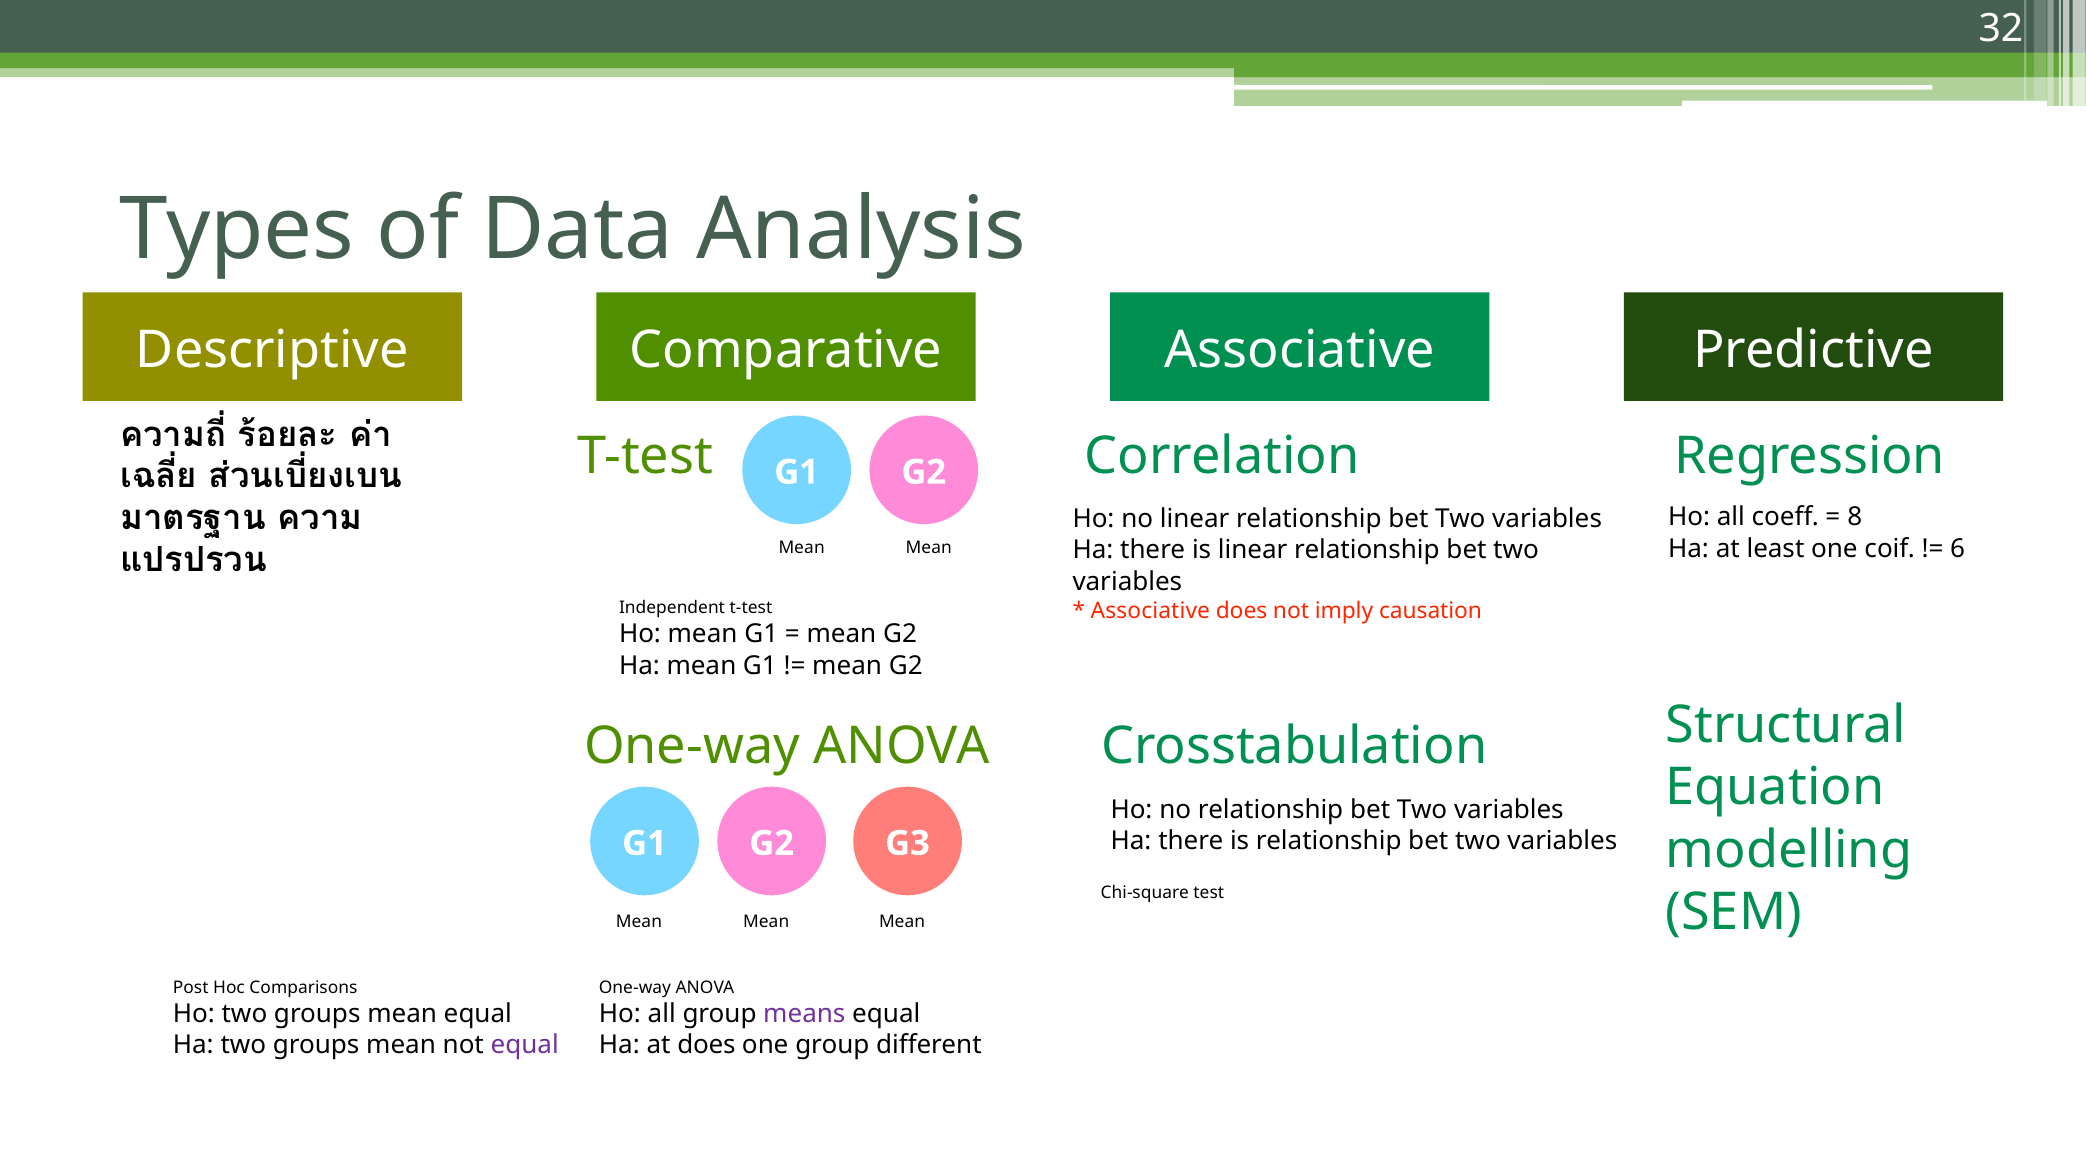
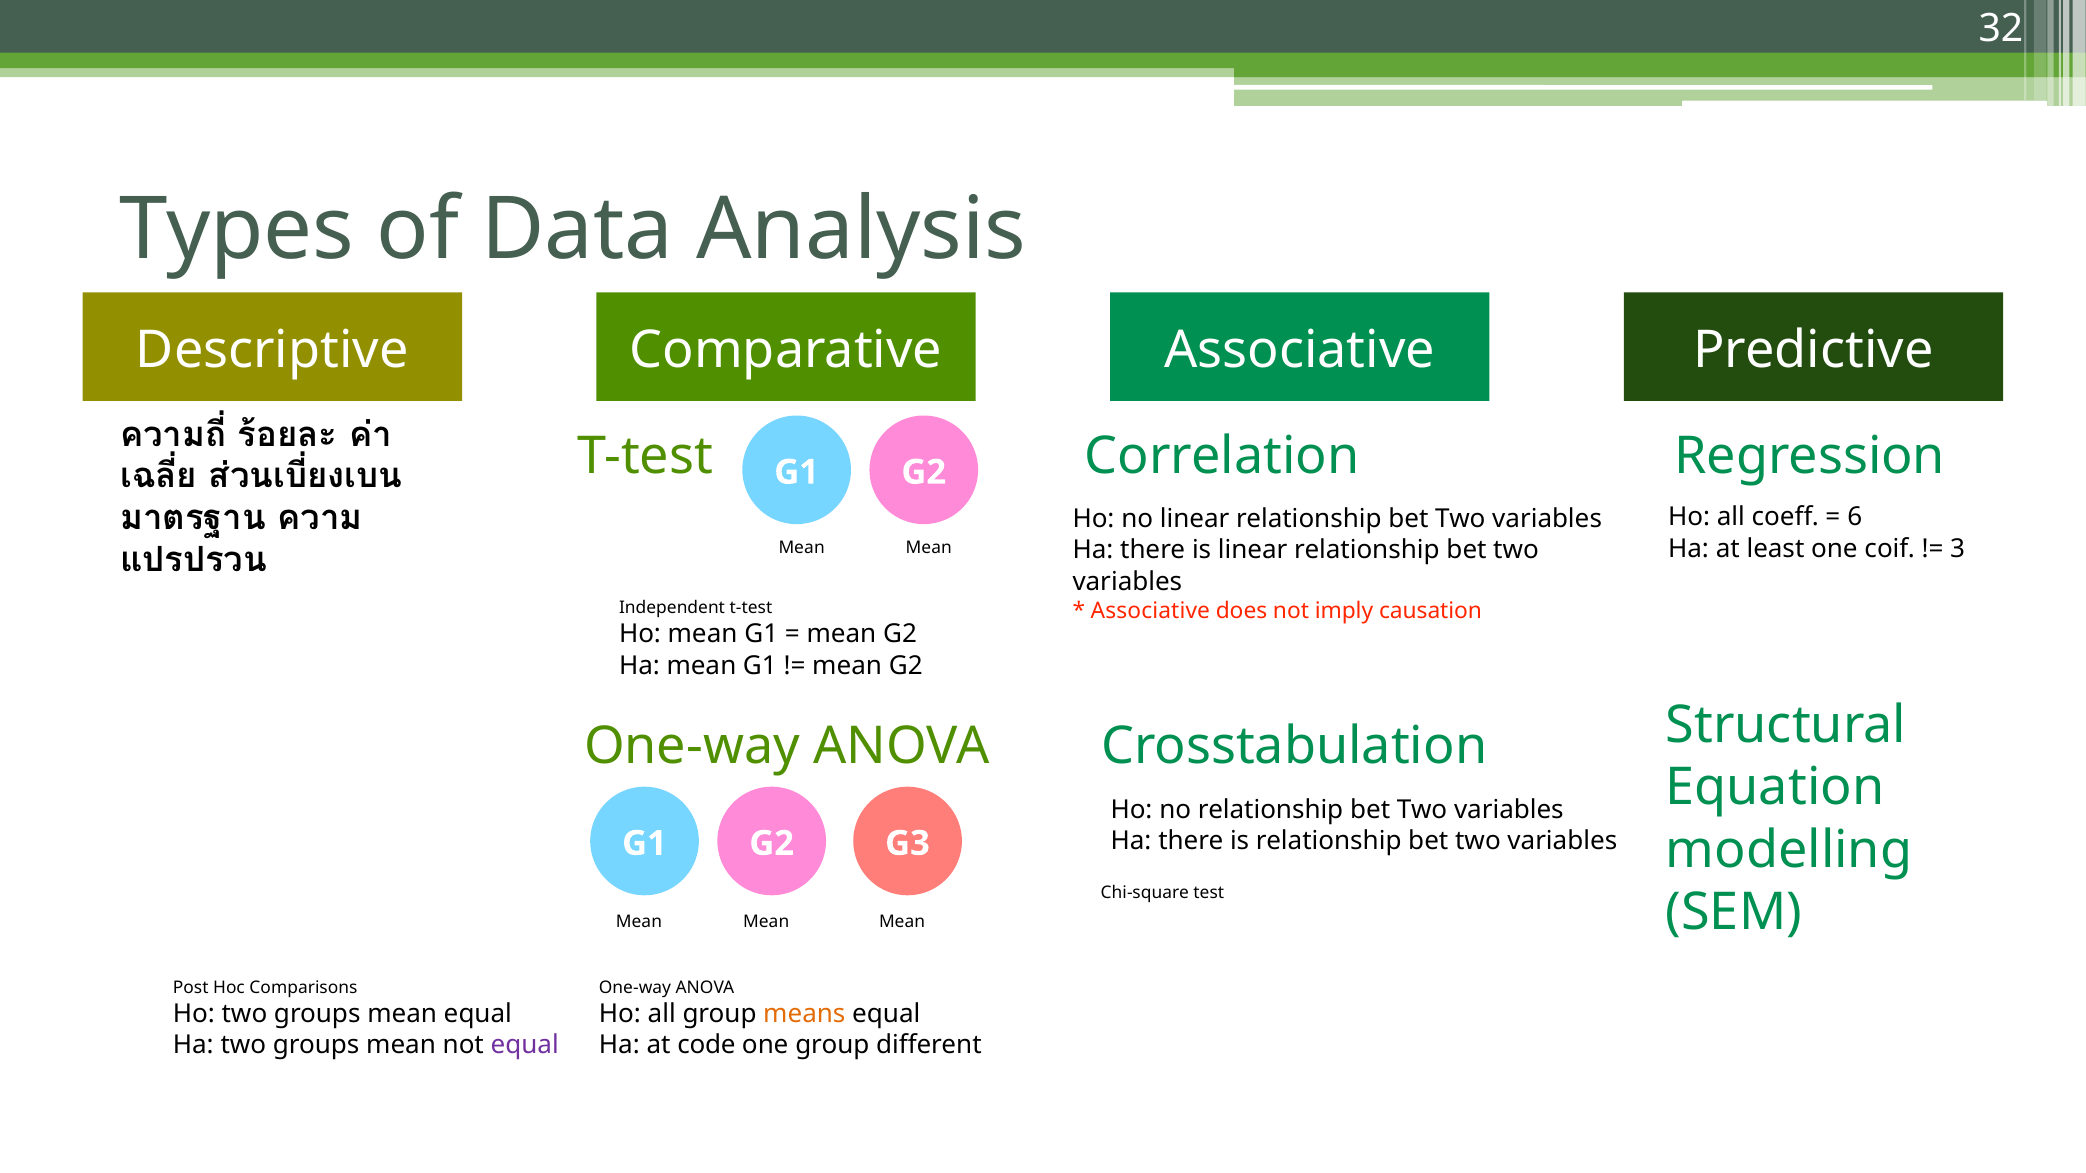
8: 8 -> 6 (1855, 518)
6: 6 -> 3 (1958, 549)
means colour: purple -> orange (804, 1014)
at does: does -> code (706, 1046)
